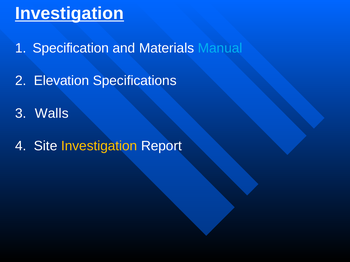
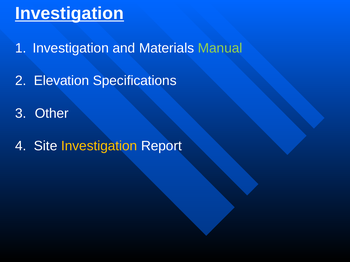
Specification: Specification -> Investigation (71, 48)
Manual colour: light blue -> light green (220, 48)
Walls: Walls -> Other (52, 114)
